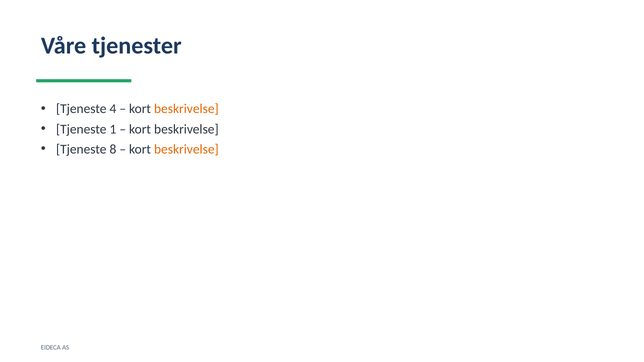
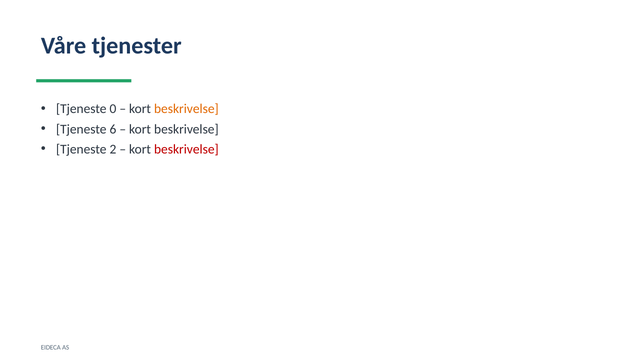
4: 4 -> 0 (113, 109)
1: 1 -> 6 (113, 129)
8: 8 -> 2 (113, 149)
beskrivelse colour: orange -> red (186, 149)
